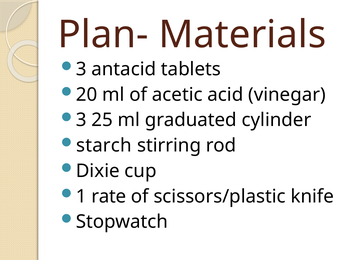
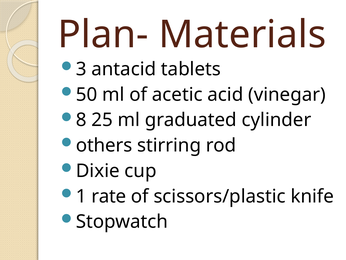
20: 20 -> 50 (87, 94)
3: 3 -> 8 (81, 120)
starch: starch -> others (104, 145)
